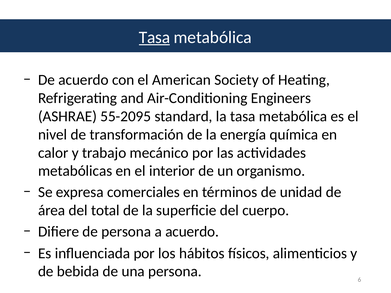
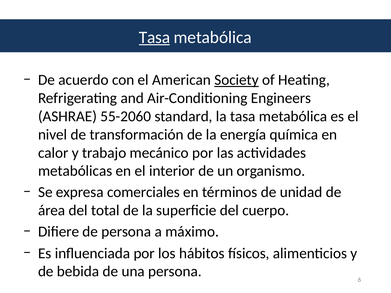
Society underline: none -> present (237, 80)
55-2095: 55-2095 -> 55-2060 (126, 116)
a acuerdo: acuerdo -> máximo (192, 232)
